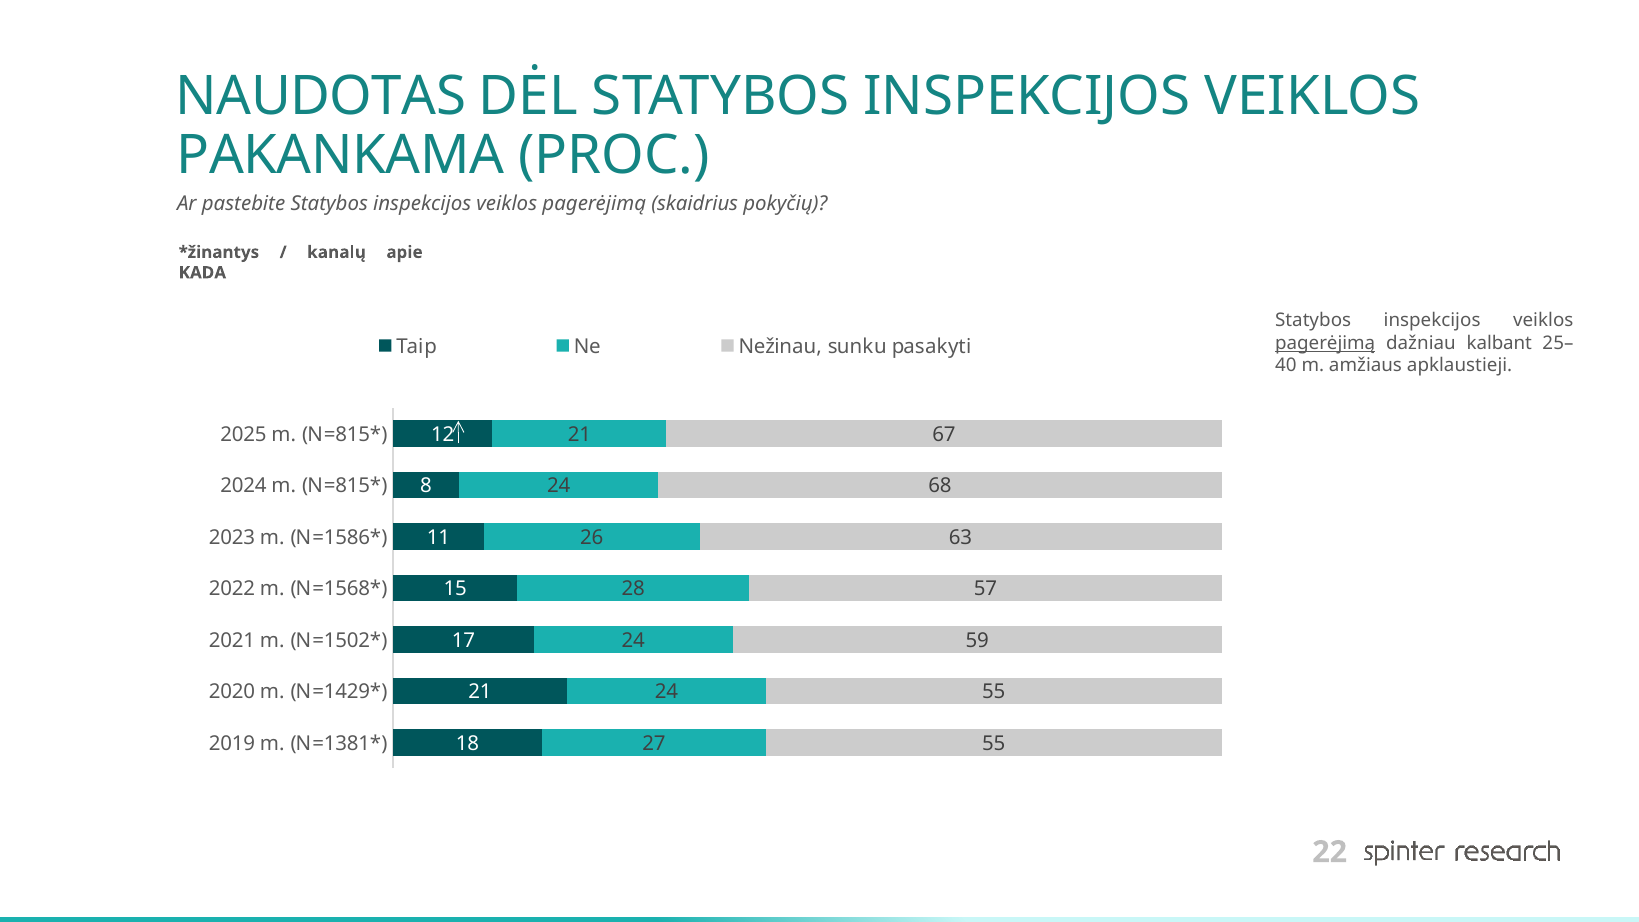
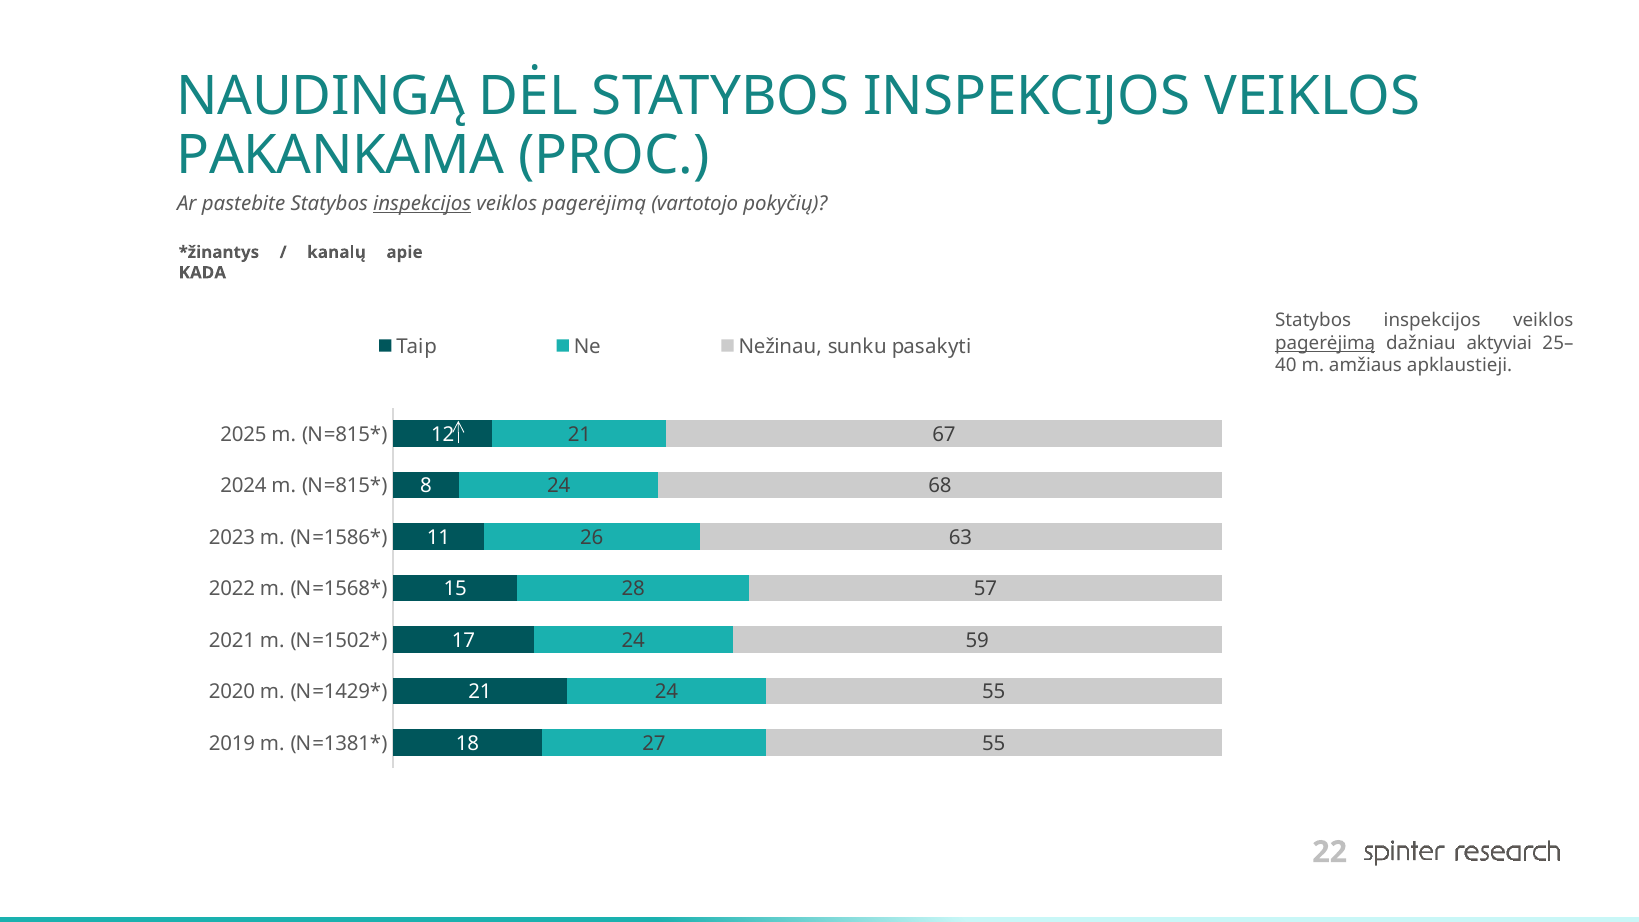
NAUDOTAS: NAUDOTAS -> NAUDINGĄ (321, 97)
inspekcijos underline: none -> present (422, 204)
skaidrius: skaidrius -> vartotojo (695, 204)
kalbant: kalbant -> aktyviai (1499, 343)
